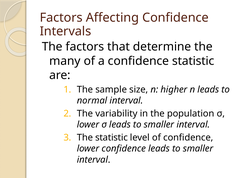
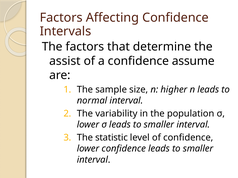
many: many -> assist (65, 61)
confidence statistic: statistic -> assume (193, 61)
